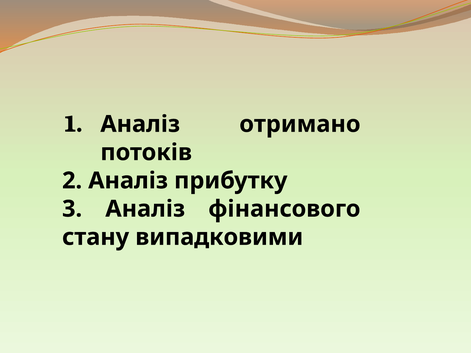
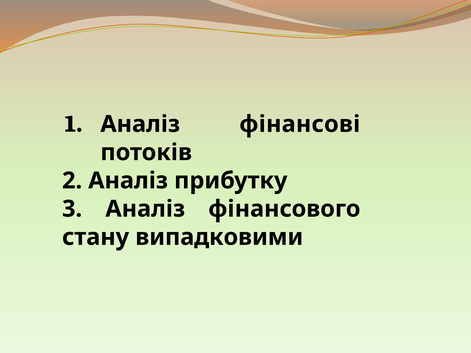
отримано: отримано -> фінансові (300, 124)
